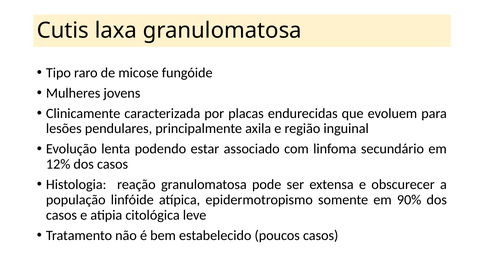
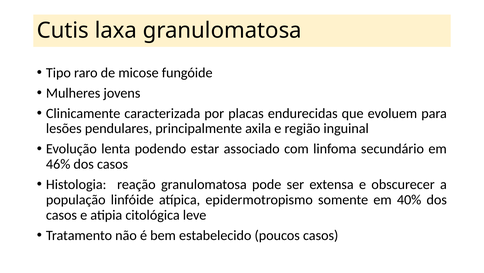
12%: 12% -> 46% (58, 164)
90%: 90% -> 40% (409, 199)
